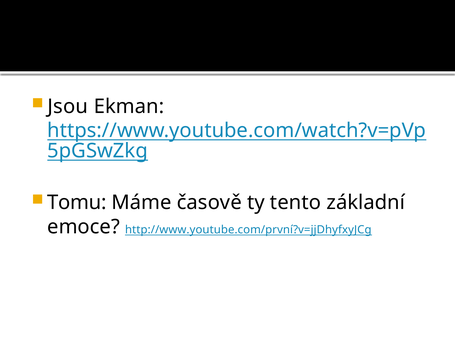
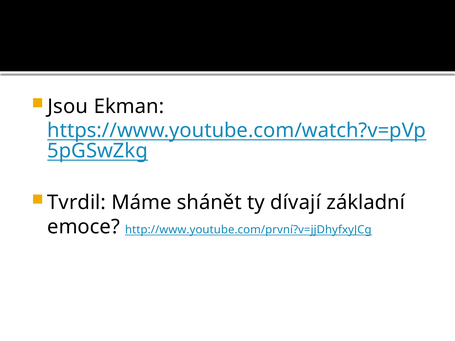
Tomu: Tomu -> Tvrdil (77, 203)
časově: časově -> shánět (209, 203)
tento: tento -> dívají (296, 203)
